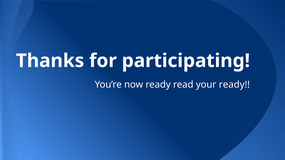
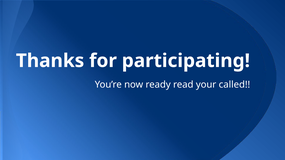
your ready: ready -> called (234, 85)
